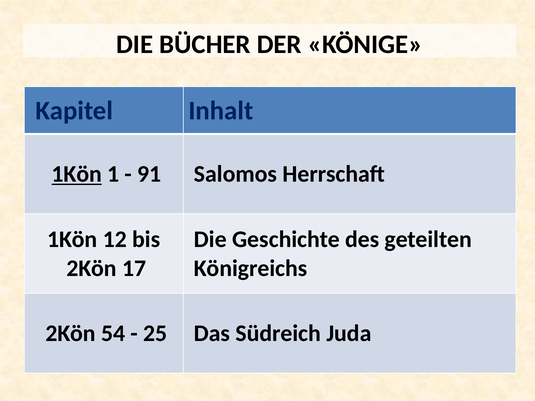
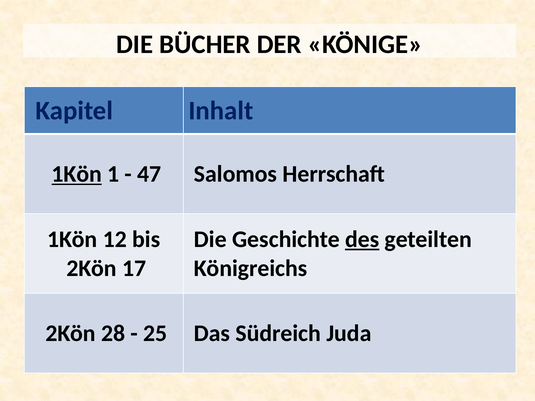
91: 91 -> 47 (149, 174)
des underline: none -> present (362, 239)
54: 54 -> 28 (113, 334)
